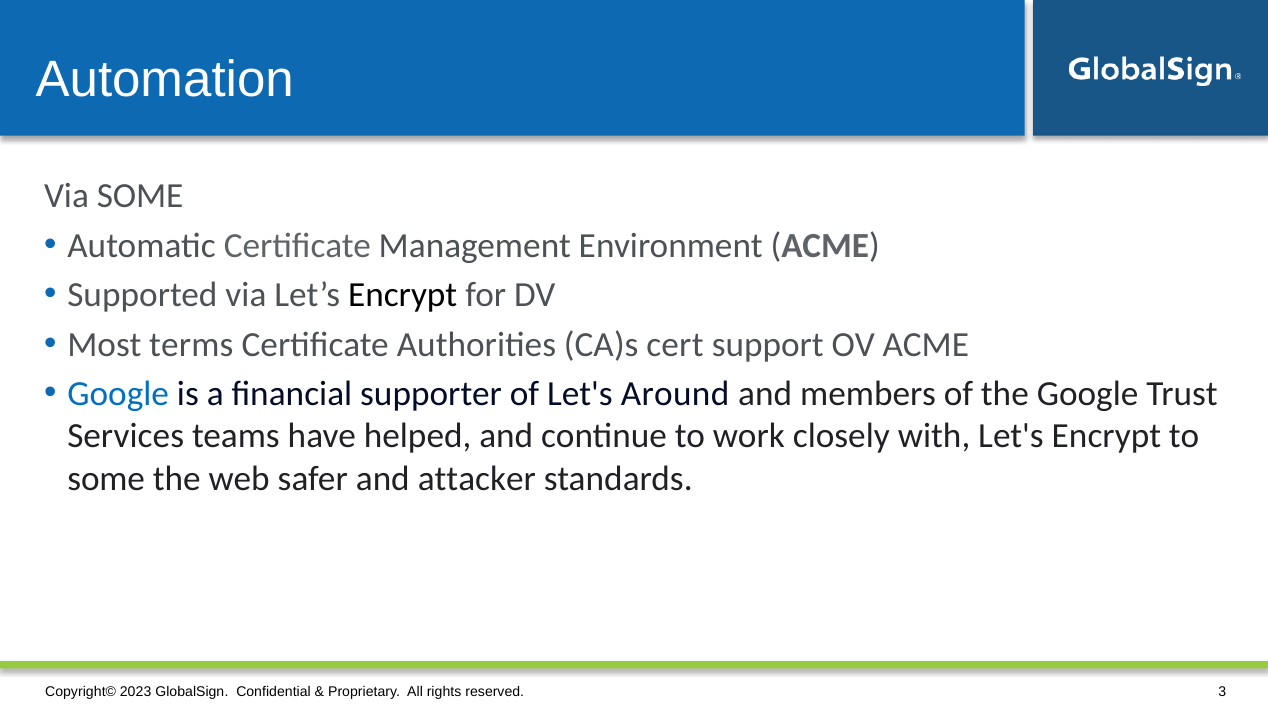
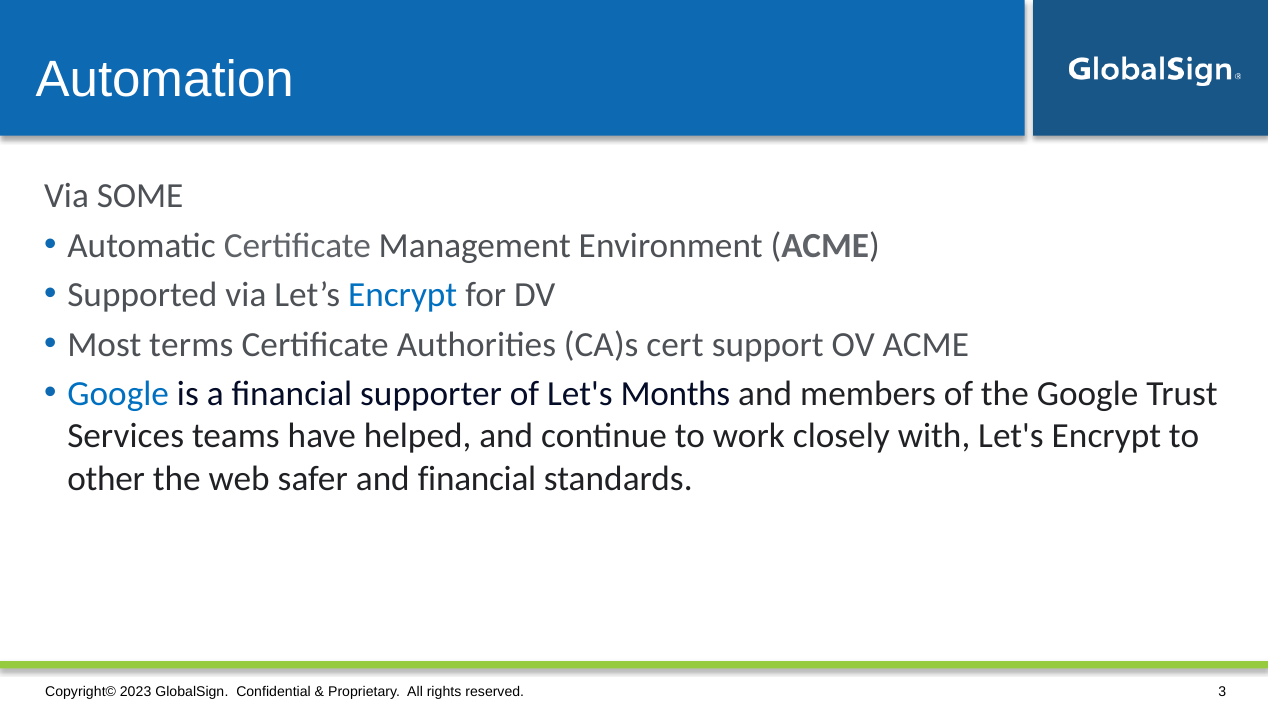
Encrypt colour: black -> blue (403, 295)
Around: Around -> Months (675, 394)
some: some -> other (106, 479)
and attacker: attacker -> financial (477, 479)
